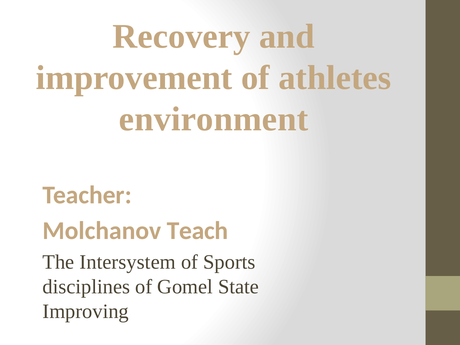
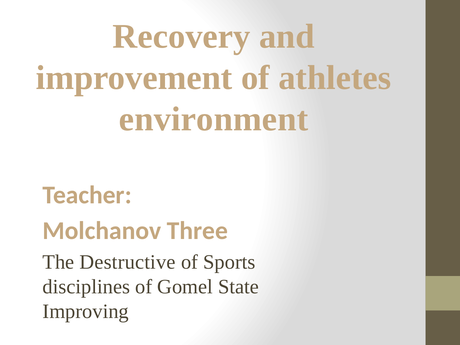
Teach: Teach -> Three (197, 231)
Intersystem: Intersystem -> Destructive (128, 262)
